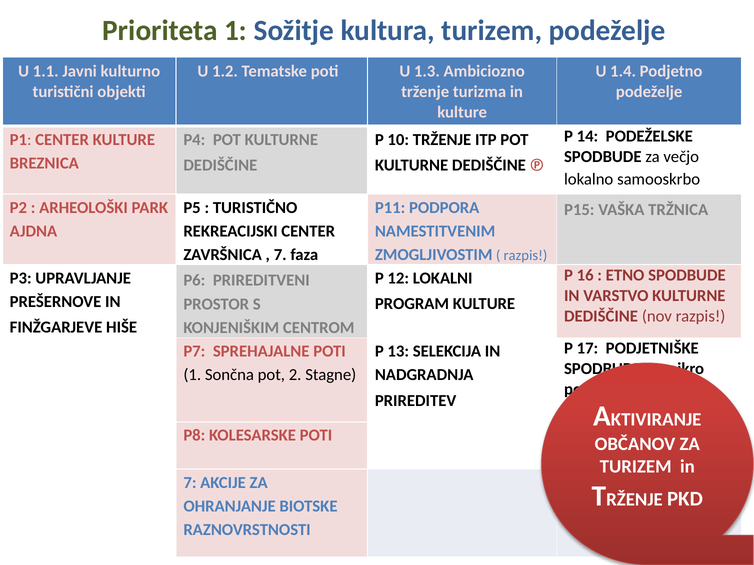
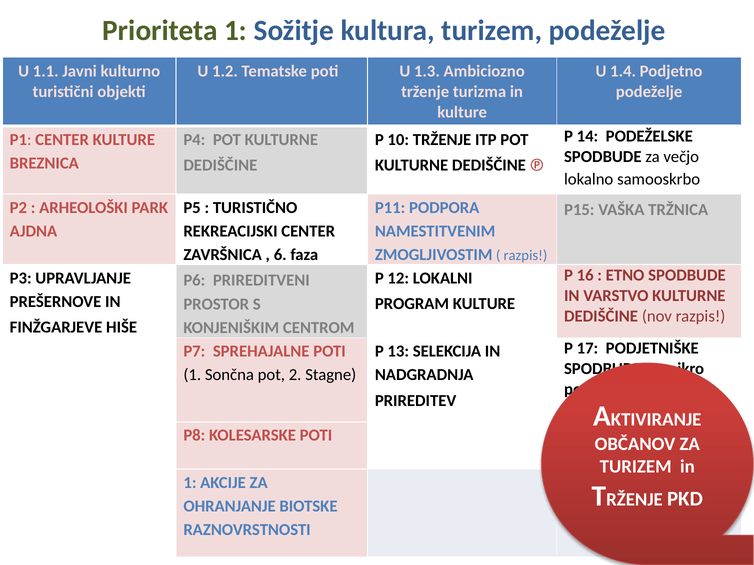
7: 7 -> 6 (280, 255)
7: 7 -> 1 (190, 483)
